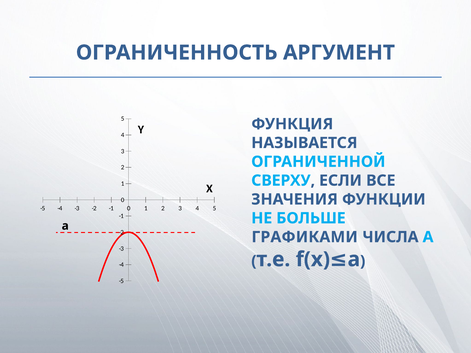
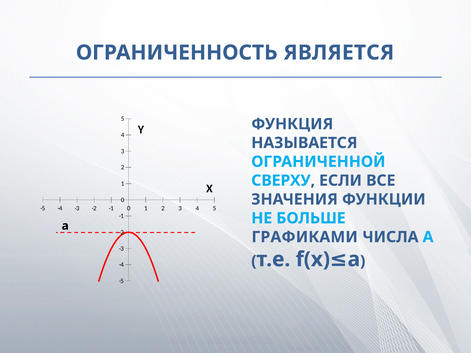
АРГУМЕНТ: АРГУМЕНТ -> ЯВЛЯЕТСЯ (339, 53)
